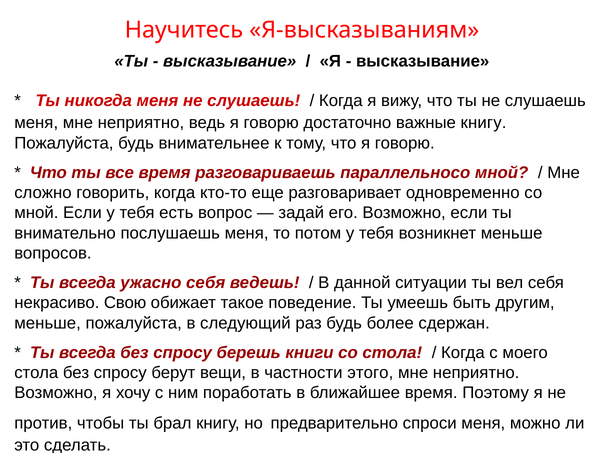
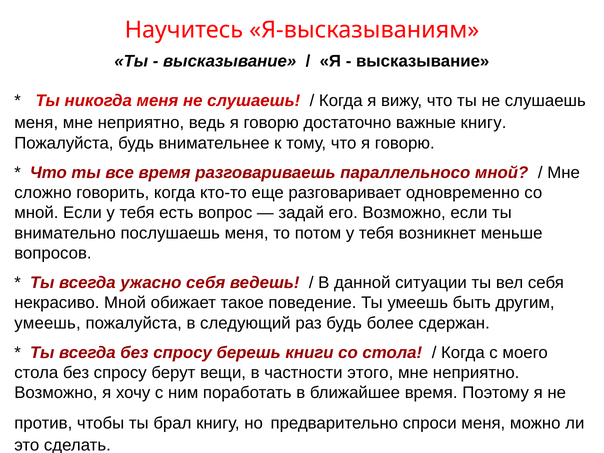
некрасиво Свою: Свою -> Мной (125, 303)
меньше: меньше -> умеешь (47, 323)
